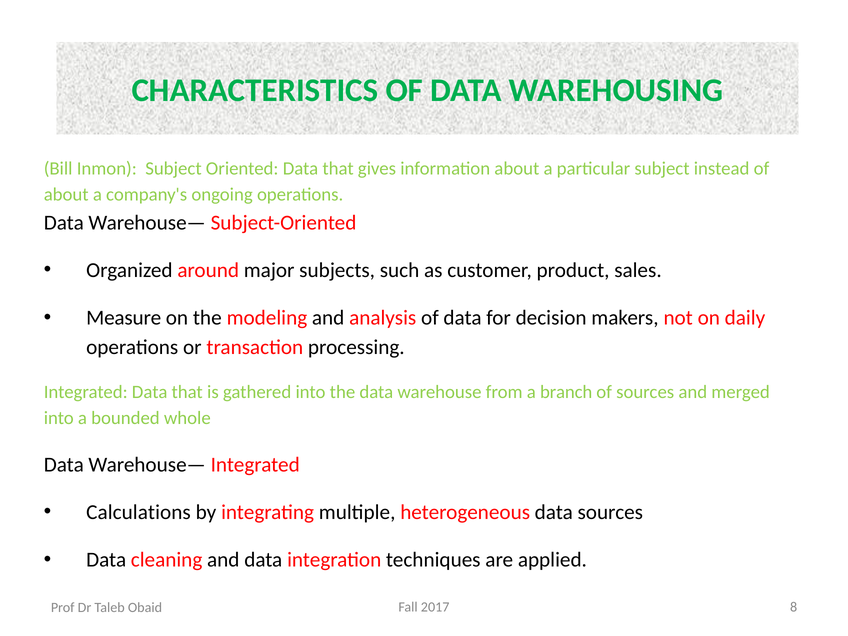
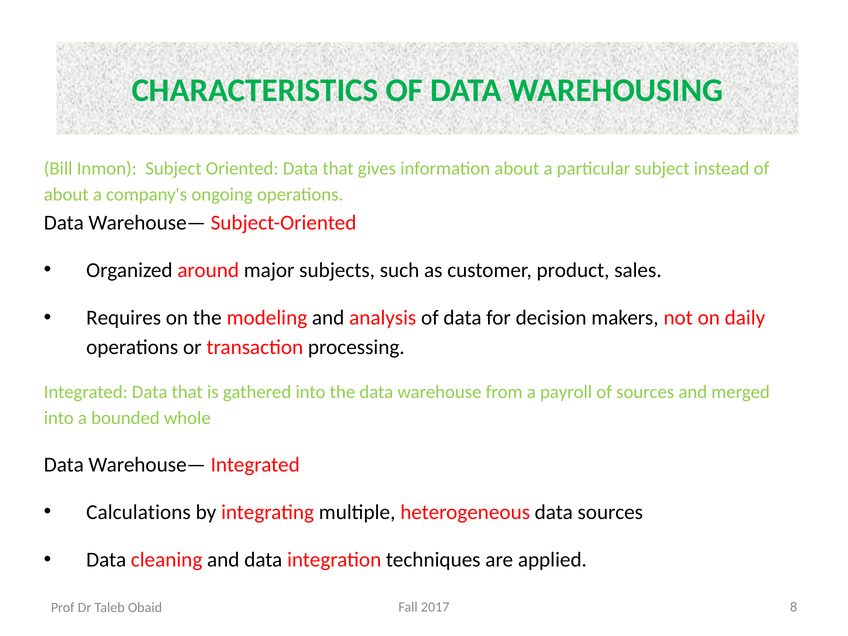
Measure: Measure -> Requires (124, 318)
branch: branch -> payroll (566, 392)
